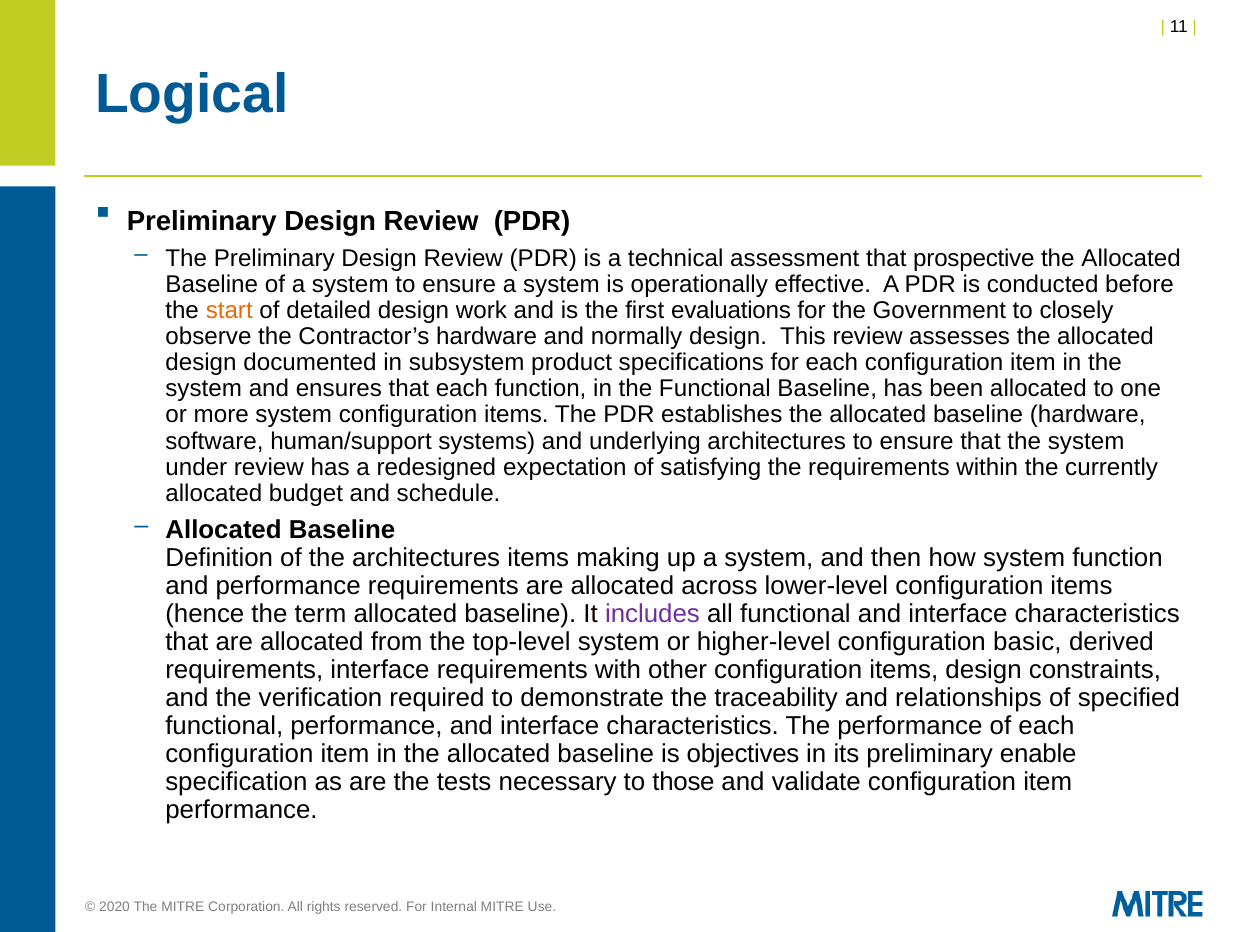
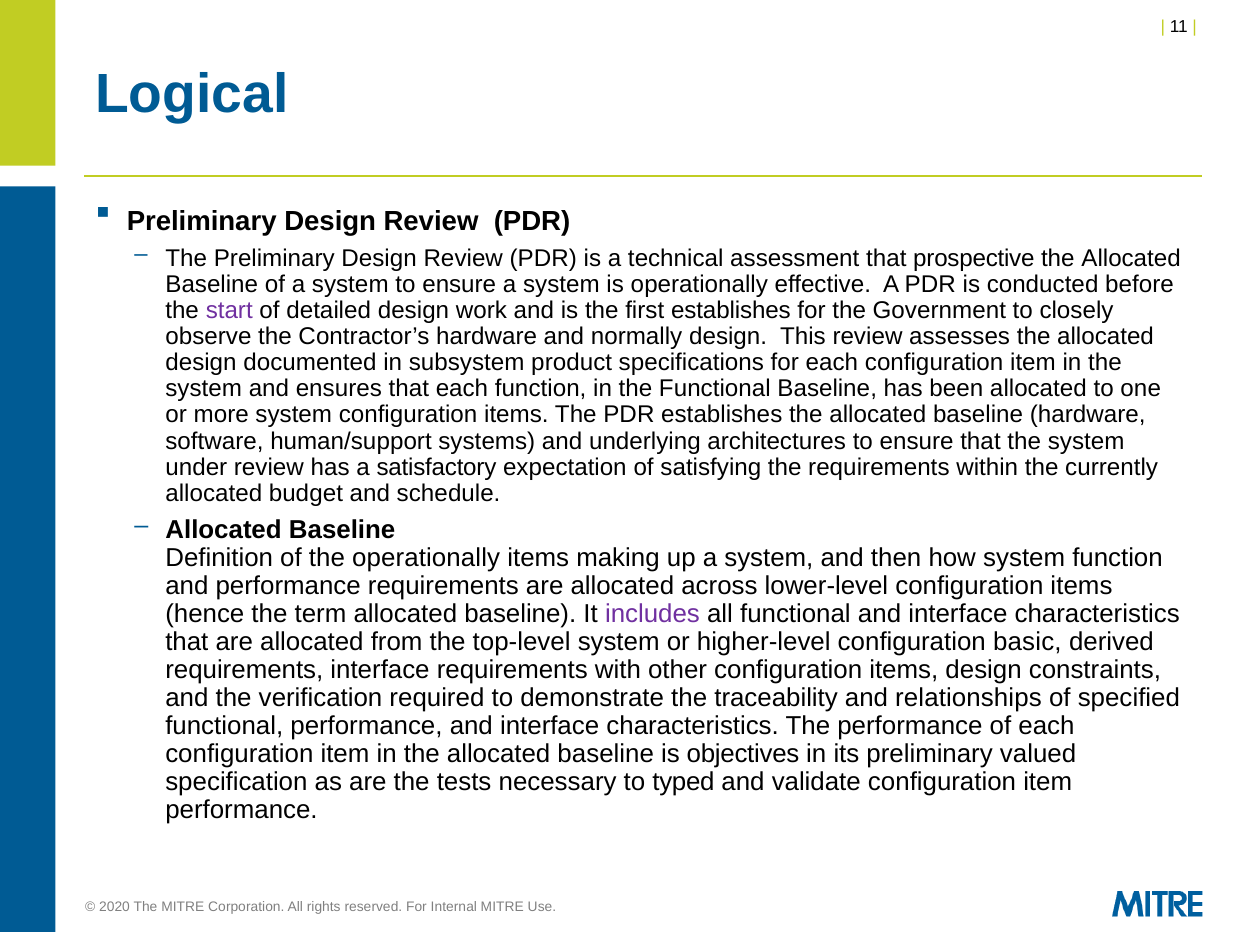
start colour: orange -> purple (229, 311)
first evaluations: evaluations -> establishes (731, 311)
redesigned: redesigned -> satisfactory (436, 467)
the architectures: architectures -> operationally (426, 558)
enable: enable -> valued (1038, 754)
those: those -> typed (684, 782)
